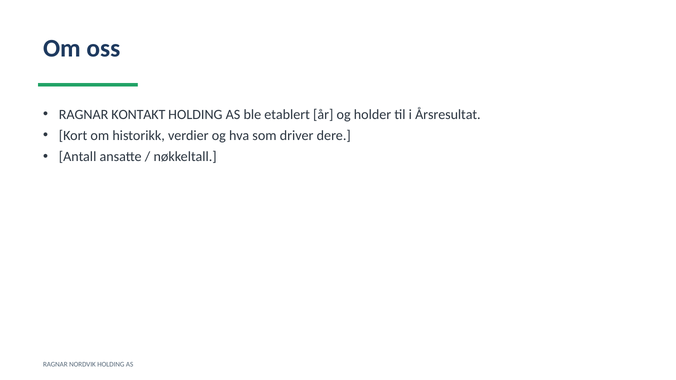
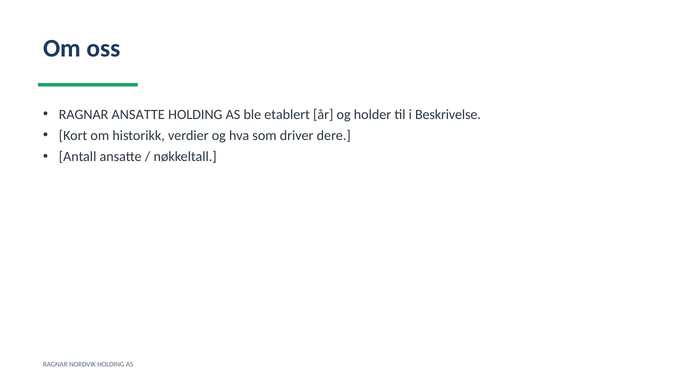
RAGNAR KONTAKT: KONTAKT -> ANSATTE (138, 114)
Årsresultat: Årsresultat -> Beskrivelse (448, 114)
